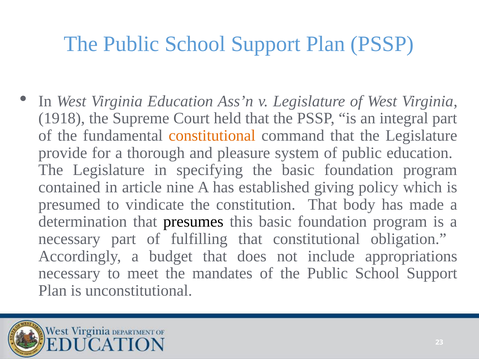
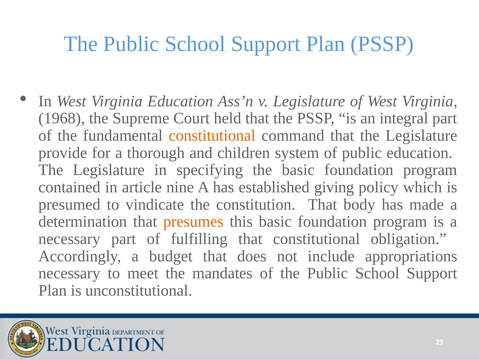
1918: 1918 -> 1968 (62, 118)
pleasure: pleasure -> children (244, 153)
presumes colour: black -> orange (193, 222)
